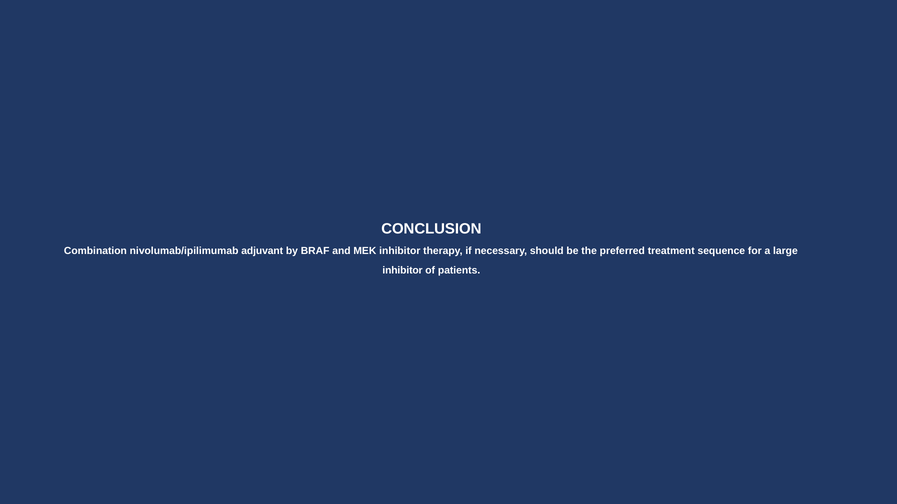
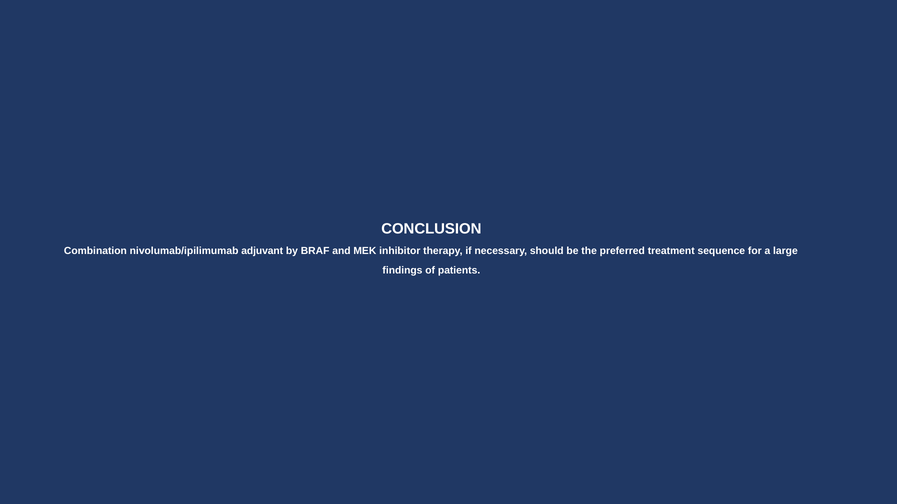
inhibitor: inhibitor -> findings (402, 271)
